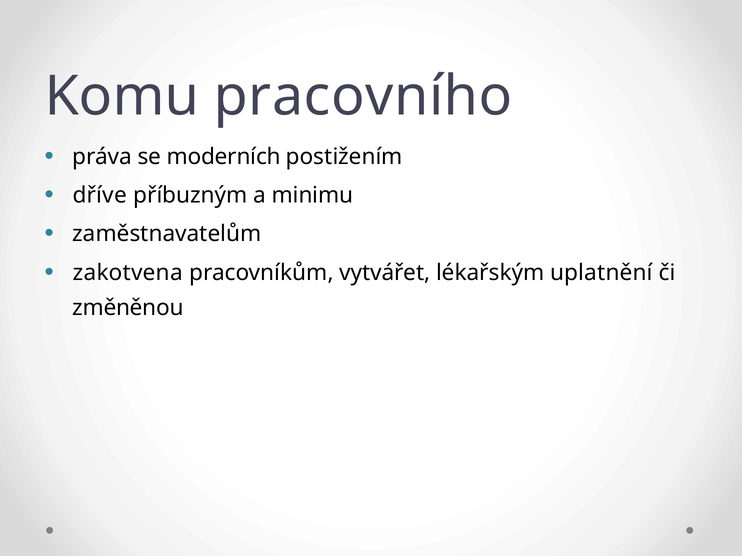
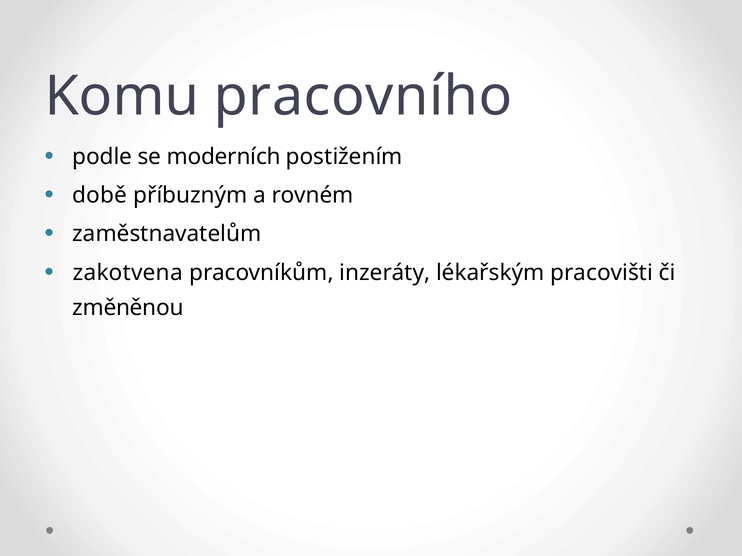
práva: práva -> podle (102, 157)
dříve: dříve -> době (100, 196)
minimu: minimu -> rovném (313, 196)
vytvářet: vytvářet -> inzeráty (385, 273)
uplatnění: uplatnění -> pracovišti (602, 273)
